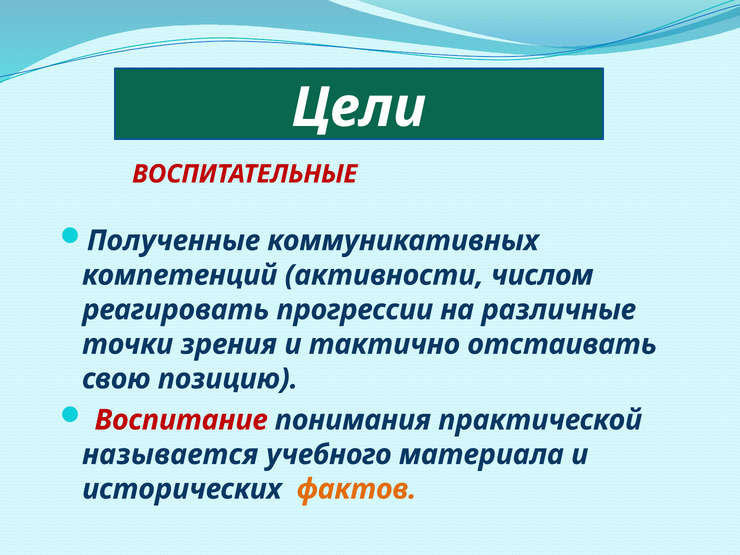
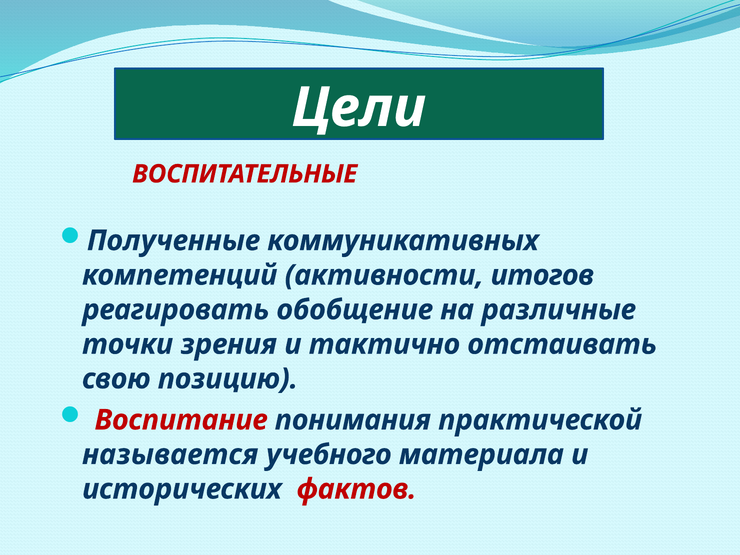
числом: числом -> итогов (542, 275)
прогрессии: прогрессии -> обобщение (355, 310)
фактов colour: orange -> red (357, 489)
